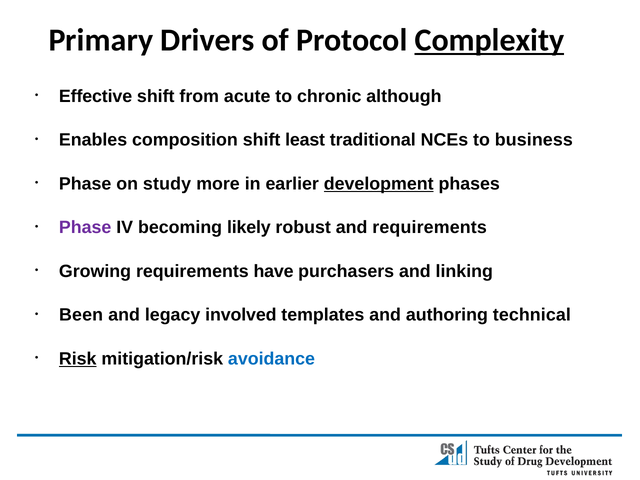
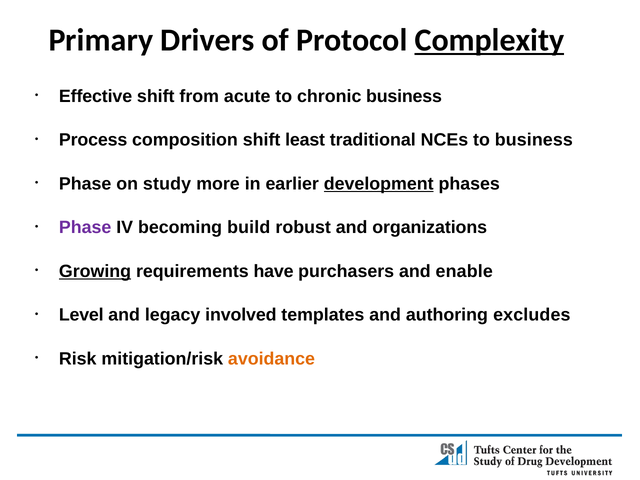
chronic although: although -> business (404, 96)
Enables: Enables -> Process (93, 140)
likely: likely -> build (249, 228)
and requirements: requirements -> organizations (430, 228)
Growing underline: none -> present (95, 271)
linking: linking -> enable (464, 271)
Been: Been -> Level (81, 315)
technical: technical -> excludes (532, 315)
Risk underline: present -> none (78, 359)
avoidance colour: blue -> orange (271, 359)
